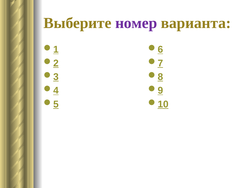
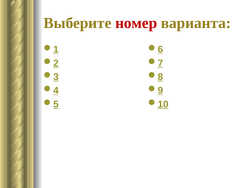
номер colour: purple -> red (136, 23)
